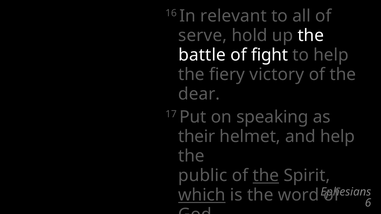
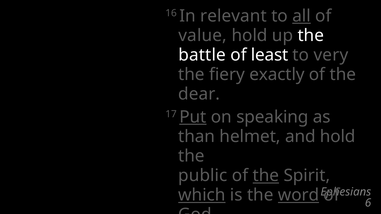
all underline: none -> present (301, 16)
serve: serve -> value (203, 36)
fight: fight -> least (270, 55)
to help: help -> very (331, 55)
victory: victory -> exactly (277, 75)
Put underline: none -> present (193, 117)
their: their -> than (197, 137)
and help: help -> hold (338, 137)
word underline: none -> present (299, 195)
